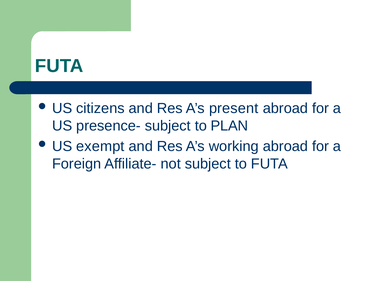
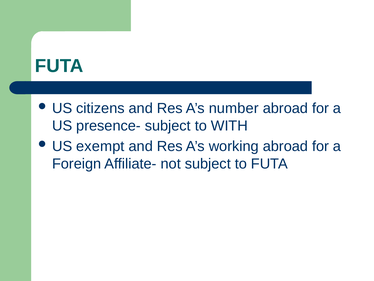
present: present -> number (234, 108)
PLAN: PLAN -> WITH (229, 126)
